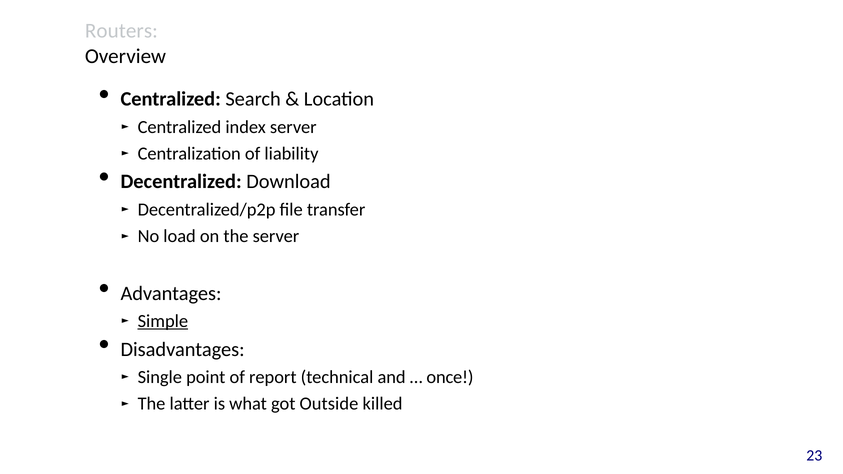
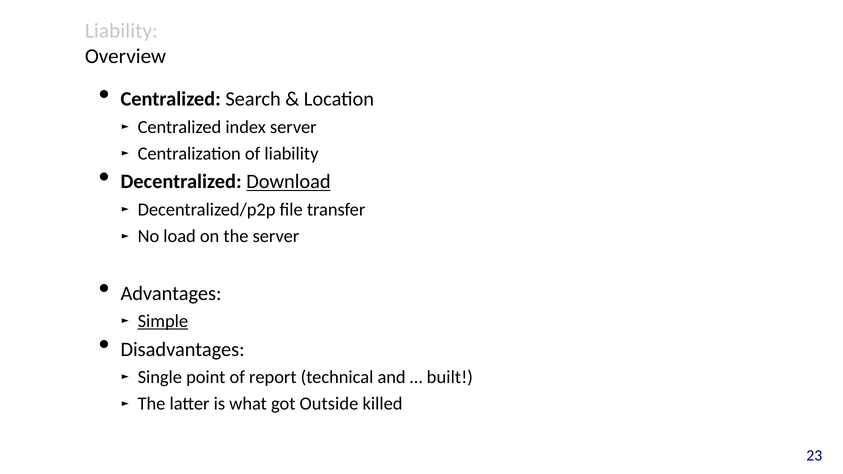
Routers: Routers -> Liability (121, 31)
Download underline: none -> present (288, 182)
once: once -> built (450, 377)
